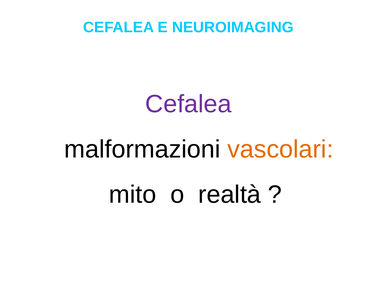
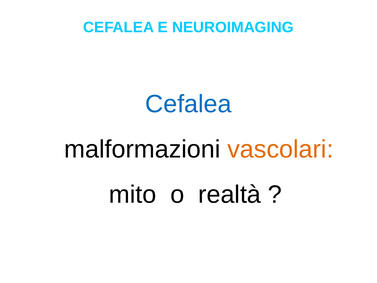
Cefalea colour: purple -> blue (188, 104)
